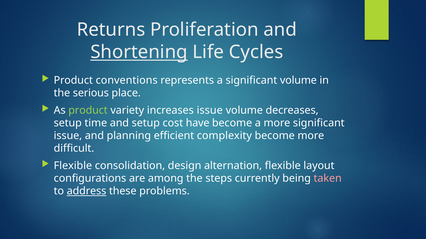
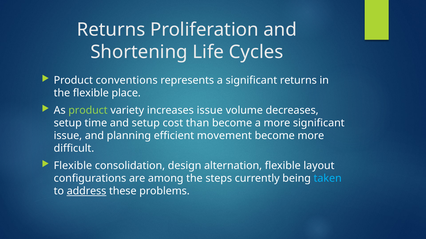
Shortening underline: present -> none (139, 52)
significant volume: volume -> returns (298, 80)
the serious: serious -> flexible (91, 93)
have: have -> than (198, 123)
complexity: complexity -> movement (224, 136)
taken colour: pink -> light blue (328, 179)
